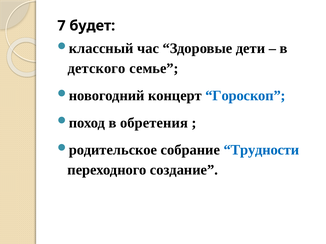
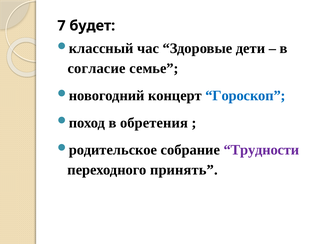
детского: детского -> согласие (97, 68)
Трудности colour: blue -> purple (261, 150)
создание: создание -> принять (184, 170)
